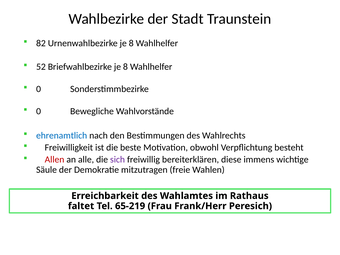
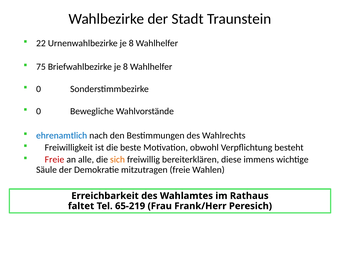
82: 82 -> 22 (41, 43)
52: 52 -> 75 (41, 67)
Allen: Allen -> Freie (54, 160)
sich colour: purple -> orange (118, 160)
